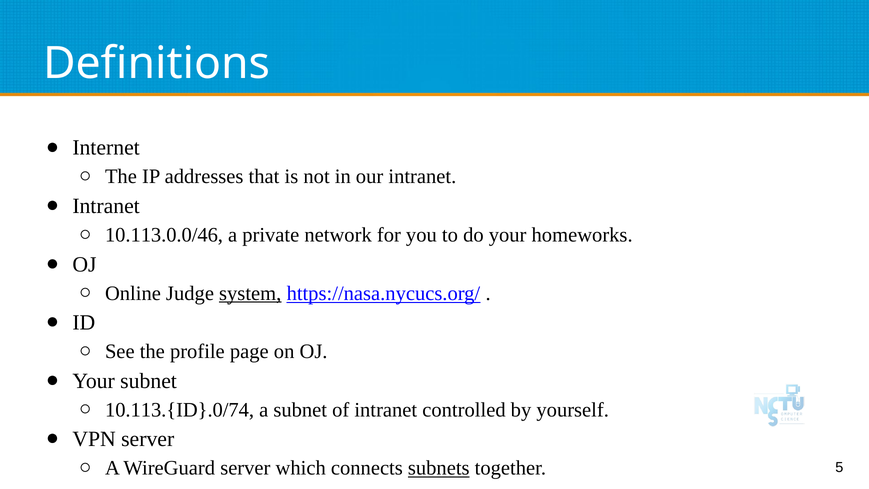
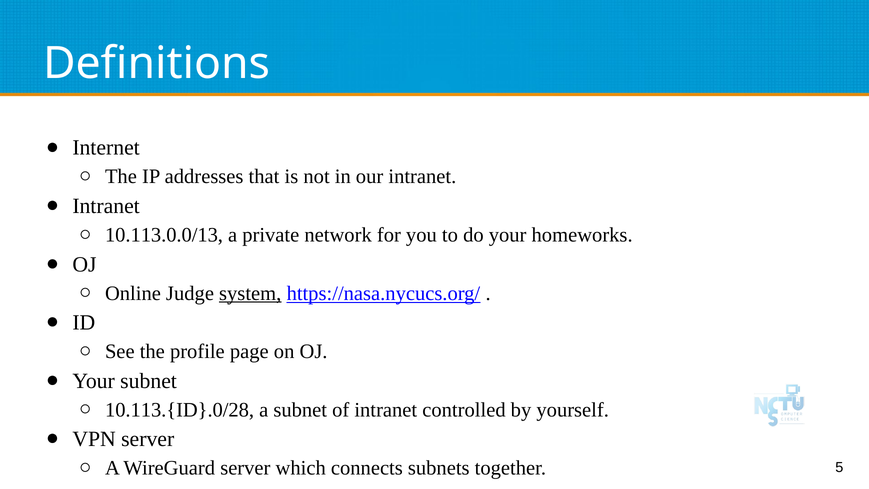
10.113.0.0/46: 10.113.0.0/46 -> 10.113.0.0/13 (164, 235)
10.113.{ID}.0/74: 10.113.{ID}.0/74 -> 10.113.{ID}.0/28 (180, 410)
subnets underline: present -> none (439, 468)
